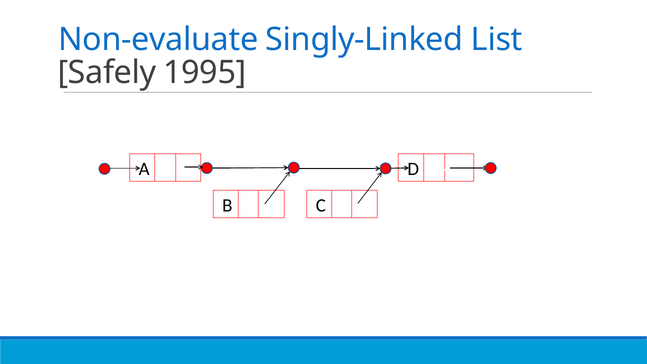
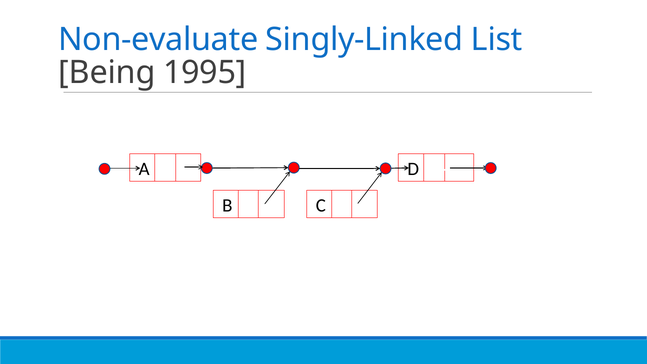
Safely: Safely -> Being (107, 72)
